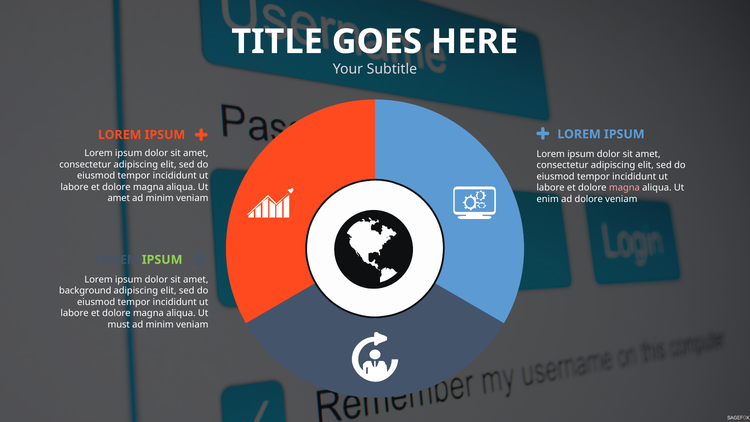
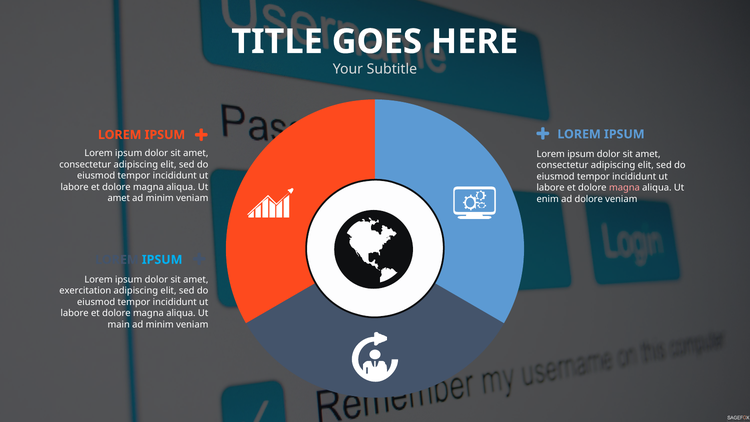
IPSUM colour: light green -> light blue (162, 260)
background: background -> exercitation (85, 291)
must: must -> main (119, 324)
